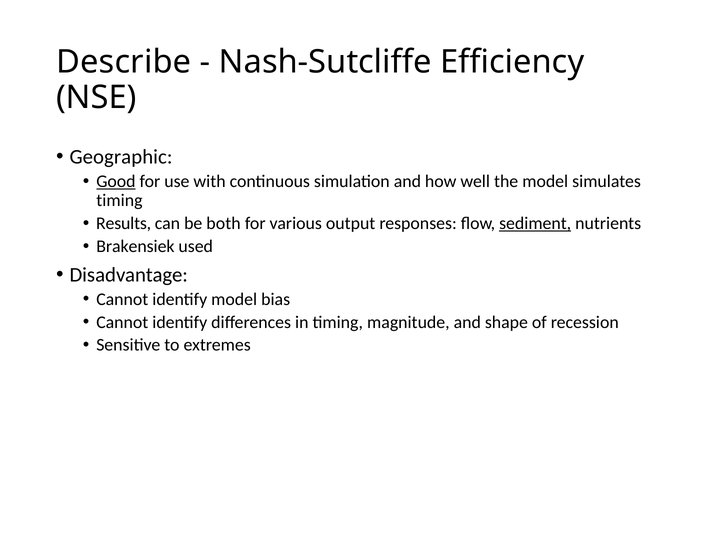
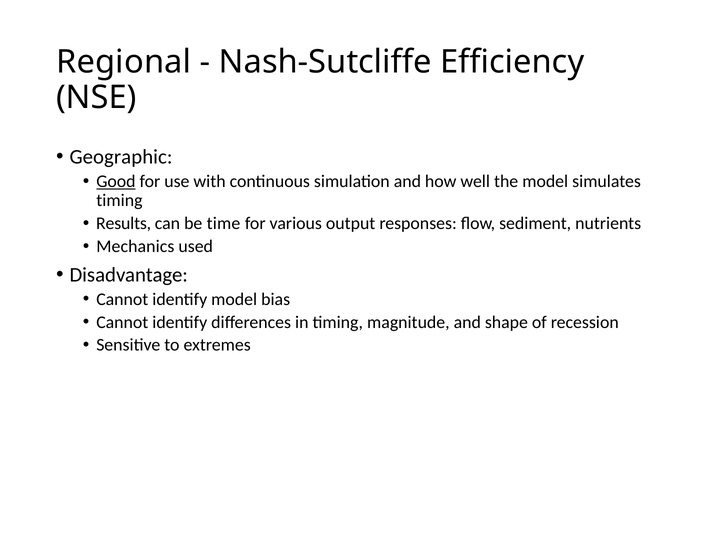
Describe: Describe -> Regional (124, 62)
both: both -> time (223, 224)
sediment underline: present -> none (535, 224)
Brakensiek: Brakensiek -> Mechanics (135, 247)
